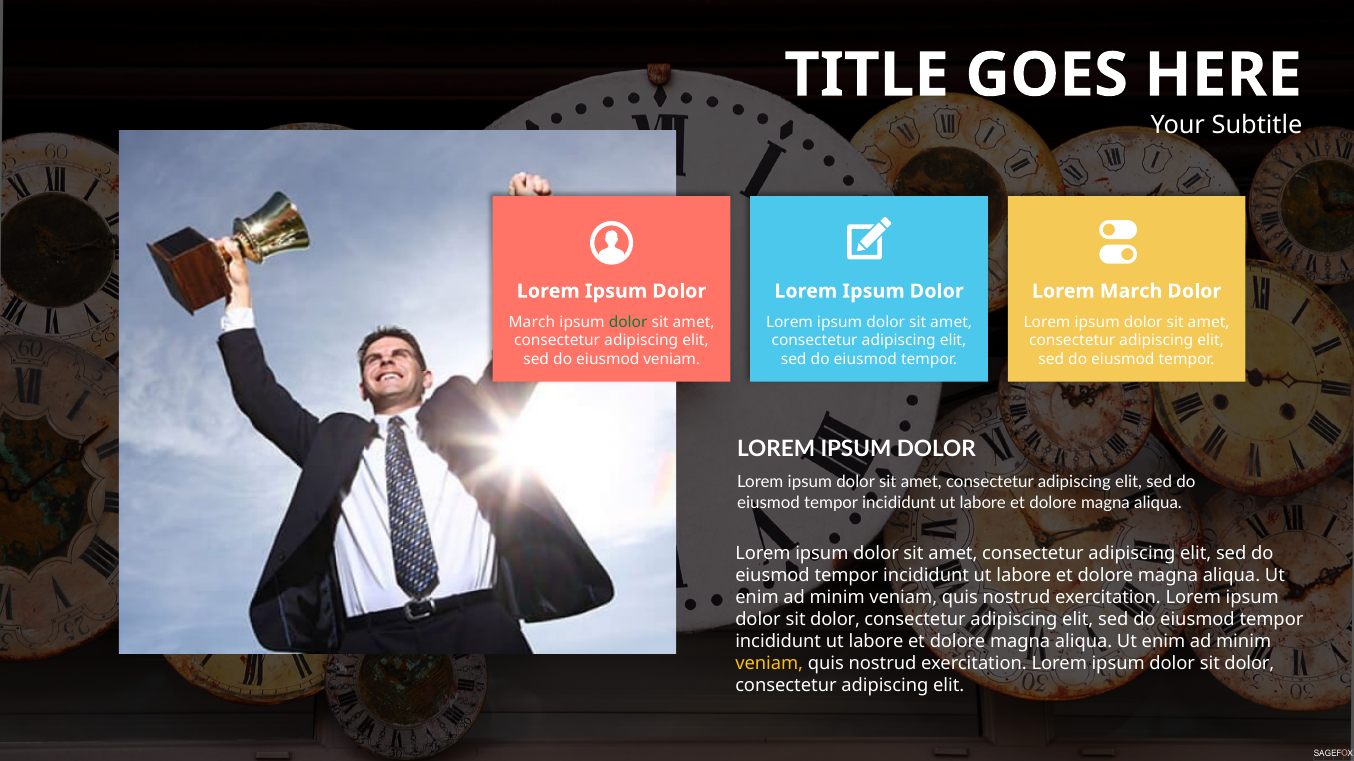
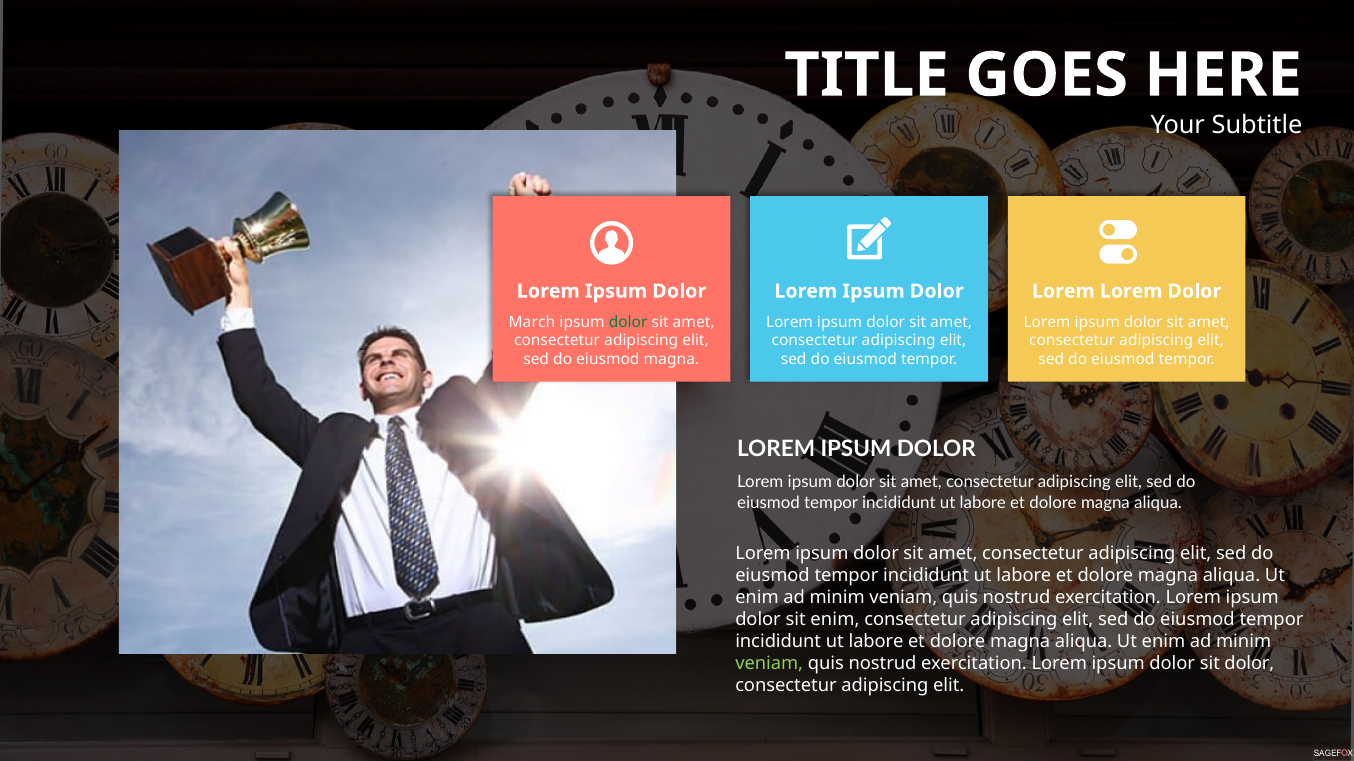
Lorem March: March -> Lorem (1131, 291)
eiusmod veniam: veniam -> magna (671, 360)
dolor: dolor -> enim (835, 620)
veniam colour: yellow -> light green (769, 664)
